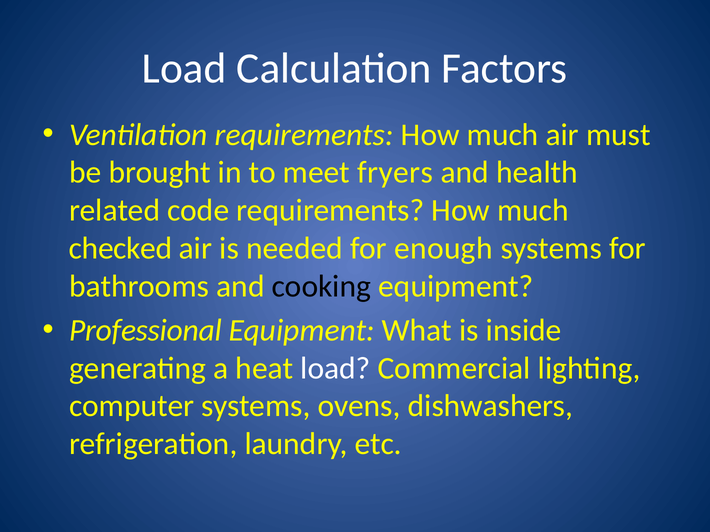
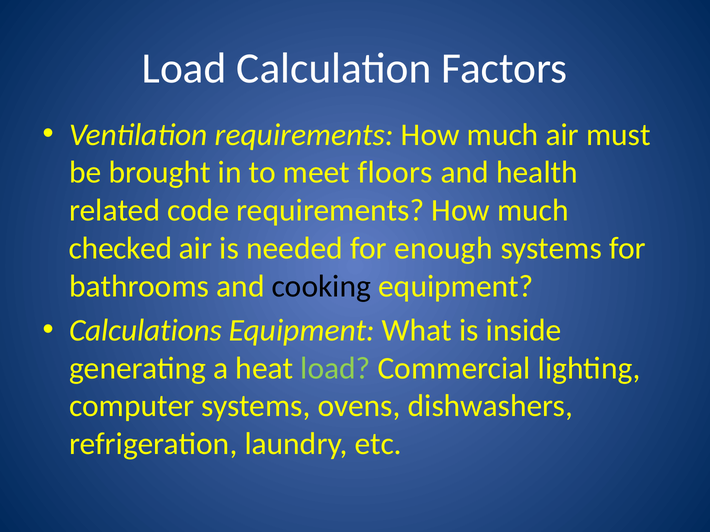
fryers: fryers -> floors (395, 173)
Professional: Professional -> Calculations (146, 331)
load colour: white -> light green (335, 369)
